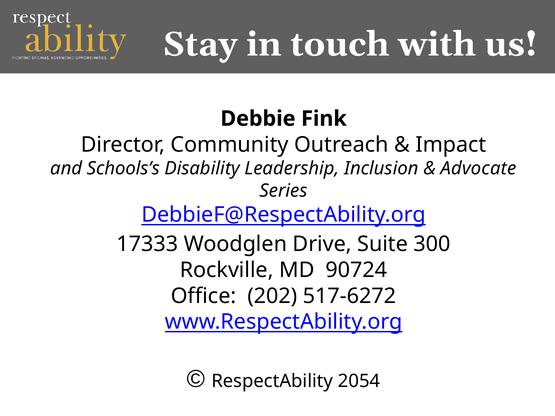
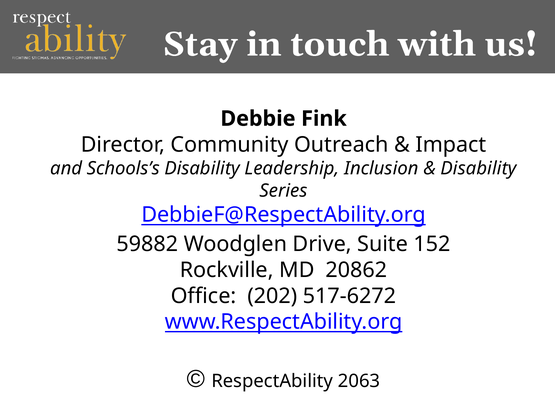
Advocate: Advocate -> Disability (479, 168)
17333: 17333 -> 59882 (147, 244)
300: 300 -> 152 (432, 244)
90724: 90724 -> 20862 (356, 270)
2054: 2054 -> 2063 (359, 381)
